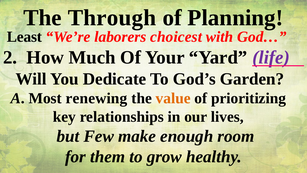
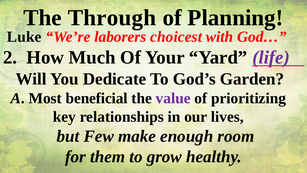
Least: Least -> Luke (24, 37)
renewing: renewing -> beneficial (97, 98)
value colour: orange -> purple (173, 98)
